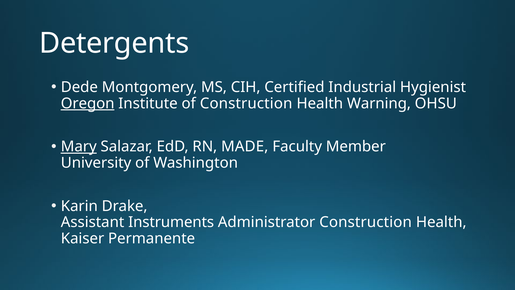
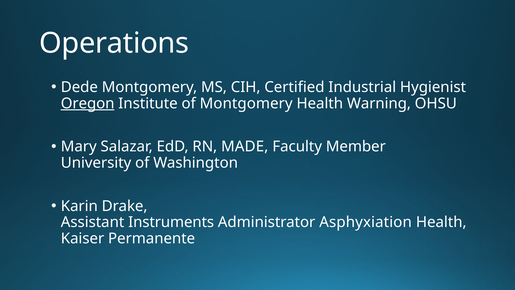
Detergents: Detergents -> Operations (114, 43)
of Construction: Construction -> Montgomery (246, 103)
Mary underline: present -> none (79, 146)
Administrator Construction: Construction -> Asphyxiation (366, 222)
